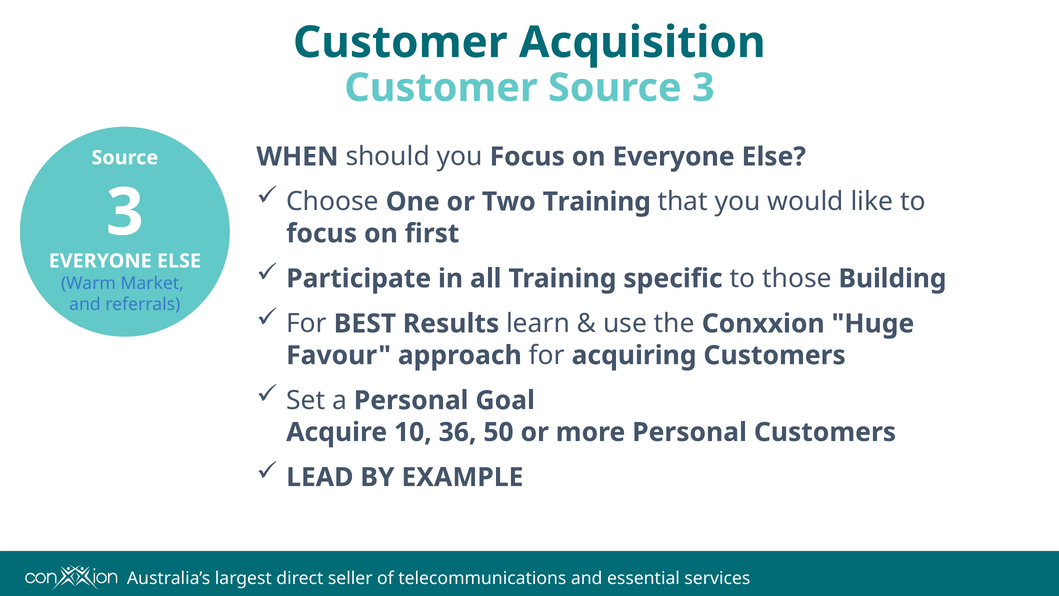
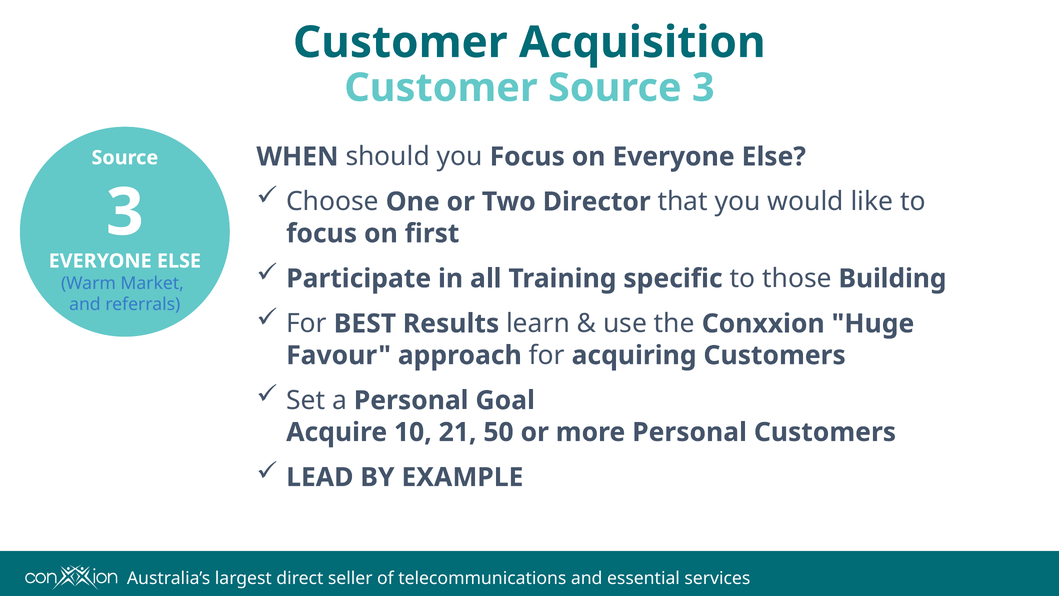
Two Training: Training -> Director (597, 202)
36: 36 -> 21 (458, 432)
